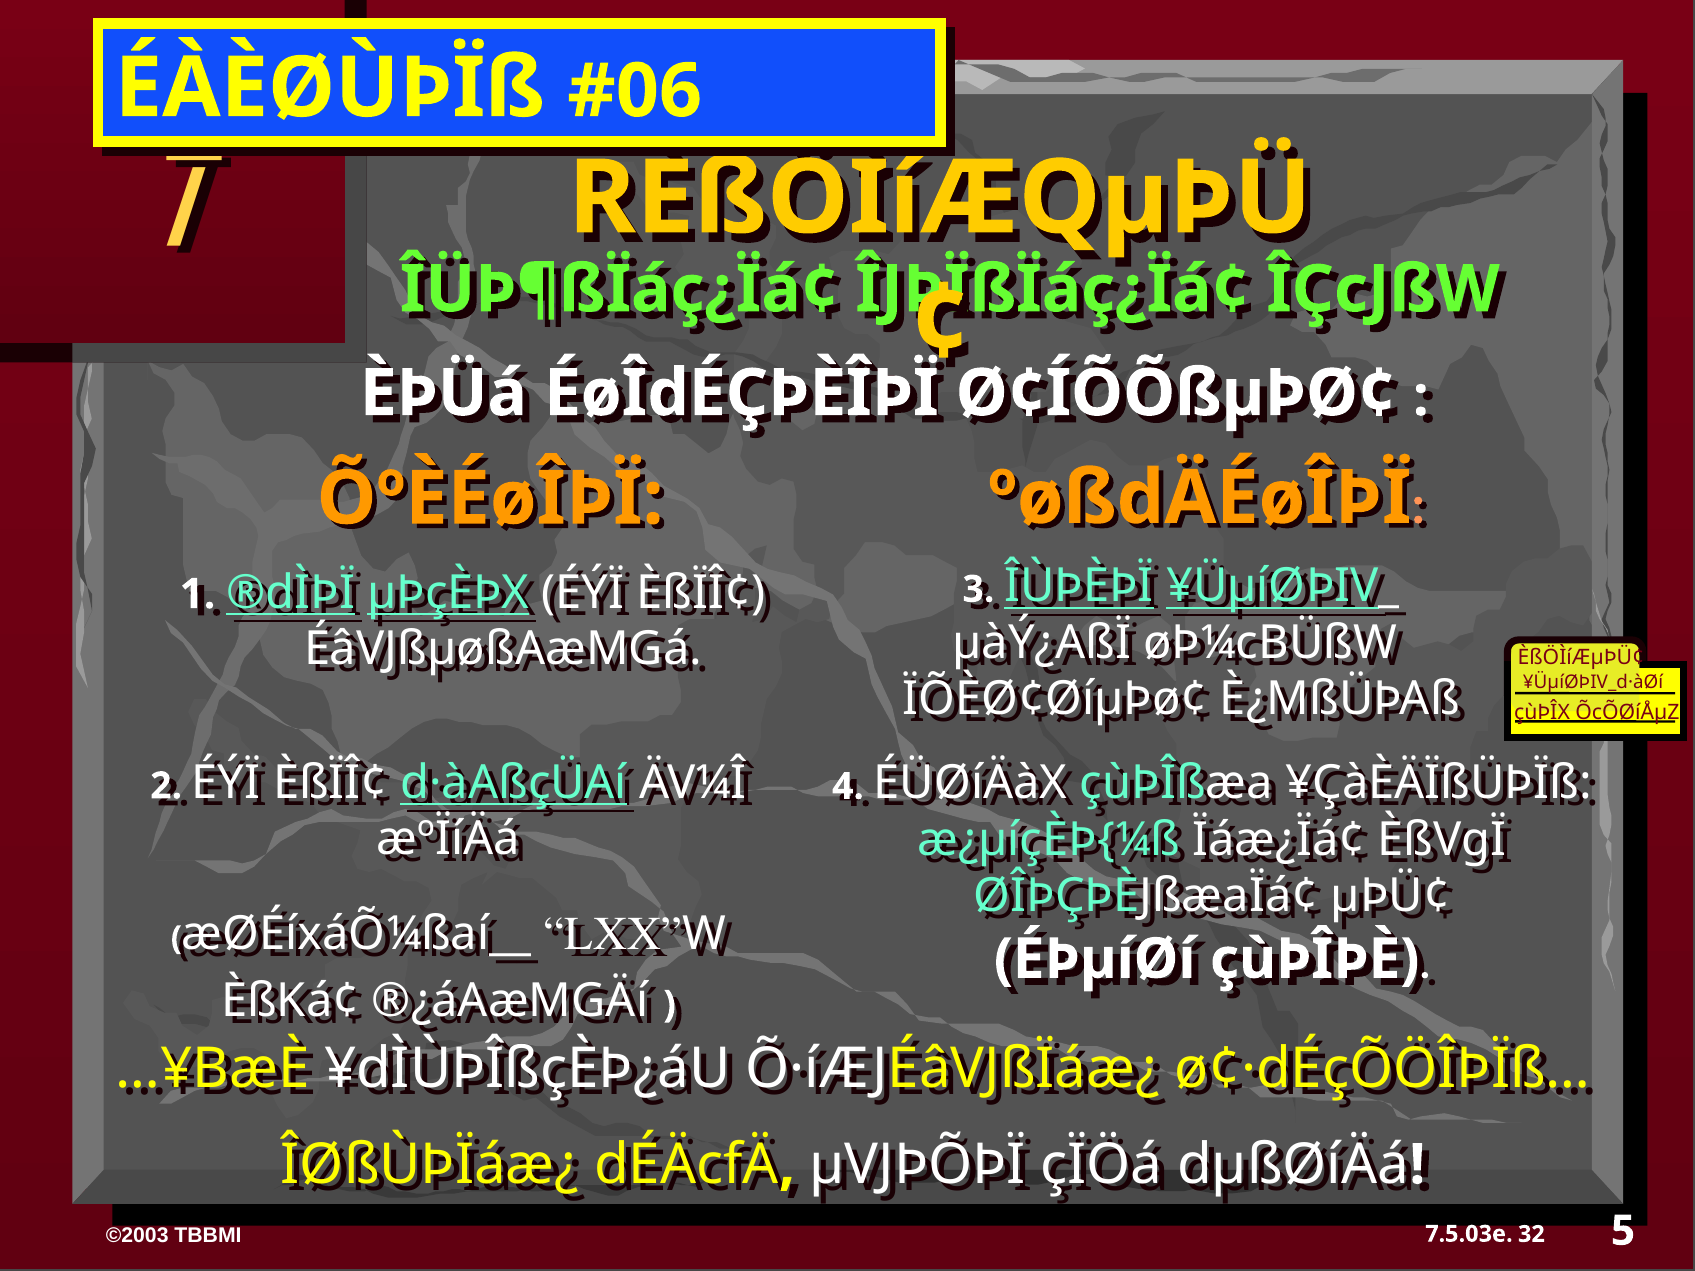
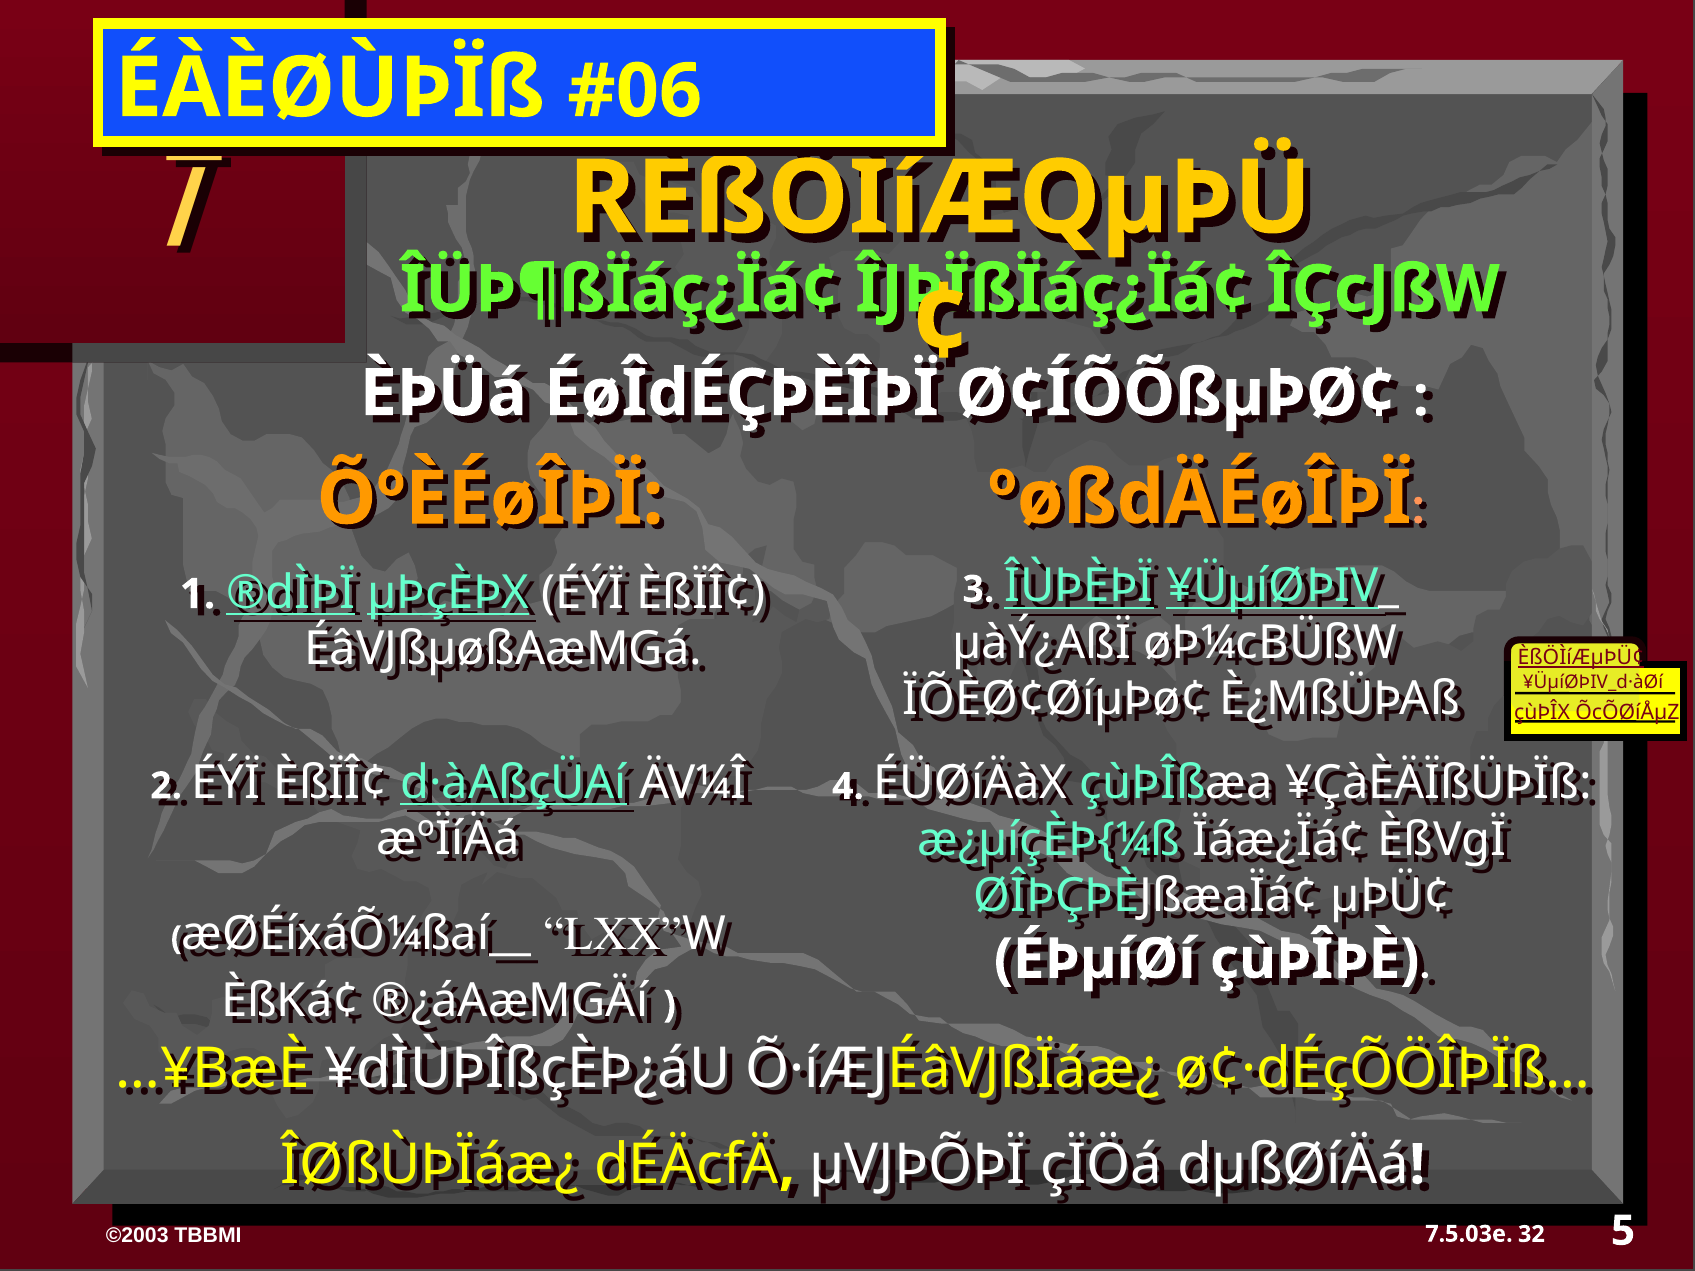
ÈßÖÌíÆµÞÜ¢ underline: none -> present (1581, 658)
